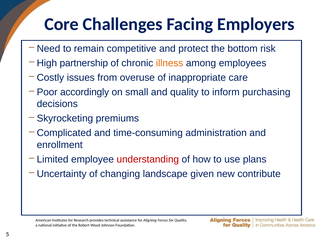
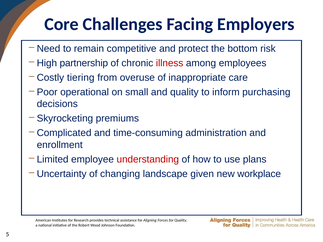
illness colour: orange -> red (170, 63)
issues: issues -> tiering (81, 78)
accordingly: accordingly -> operational (85, 92)
contribute: contribute -> workplace (259, 174)
